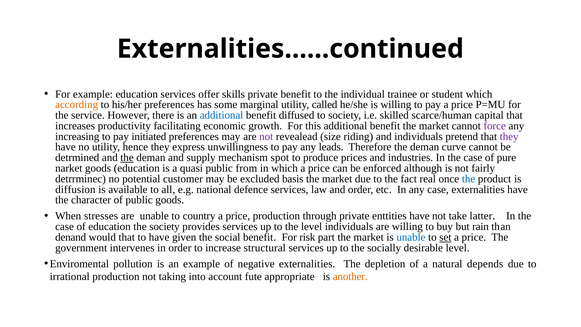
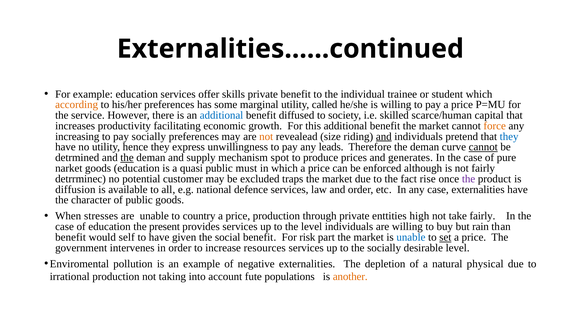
force colour: purple -> orange (495, 126)
pay initiated: initiated -> socially (149, 136)
not colour: purple -> orange (266, 136)
and underline: none -> present (384, 136)
they colour: purple -> blue (509, 136)
cannot underline: none -> present (483, 147)
industries: industries -> generates (411, 158)
from: from -> must (246, 168)
basis: basis -> traps (293, 179)
real: real -> rise (428, 179)
the colour: blue -> purple (469, 179)
enttities have: have -> high (419, 216)
take latter: latter -> fairly (482, 216)
the society: society -> present (165, 227)
denand: denand -> benefit (71, 237)
would that: that -> self (127, 237)
structural: structural -> resources (265, 248)
depends: depends -> physical (485, 264)
appropriate: appropriate -> populations (290, 277)
